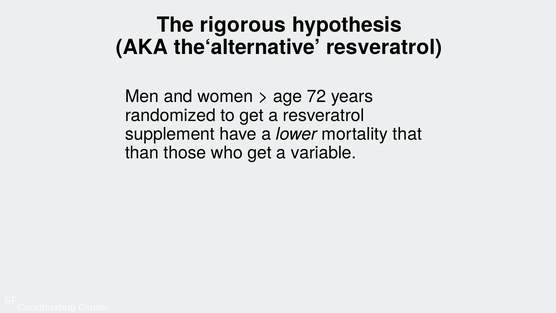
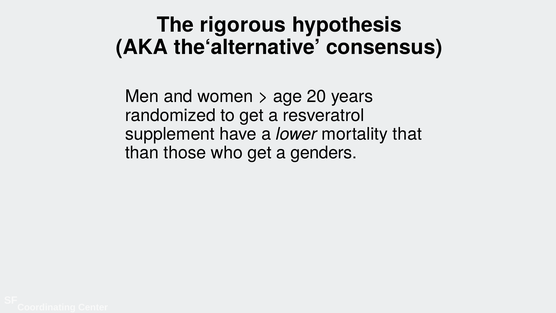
the‘alternative resveratrol: resveratrol -> consensus (384, 47)
72: 72 -> 20 (317, 96)
variable: variable -> genders (324, 153)
